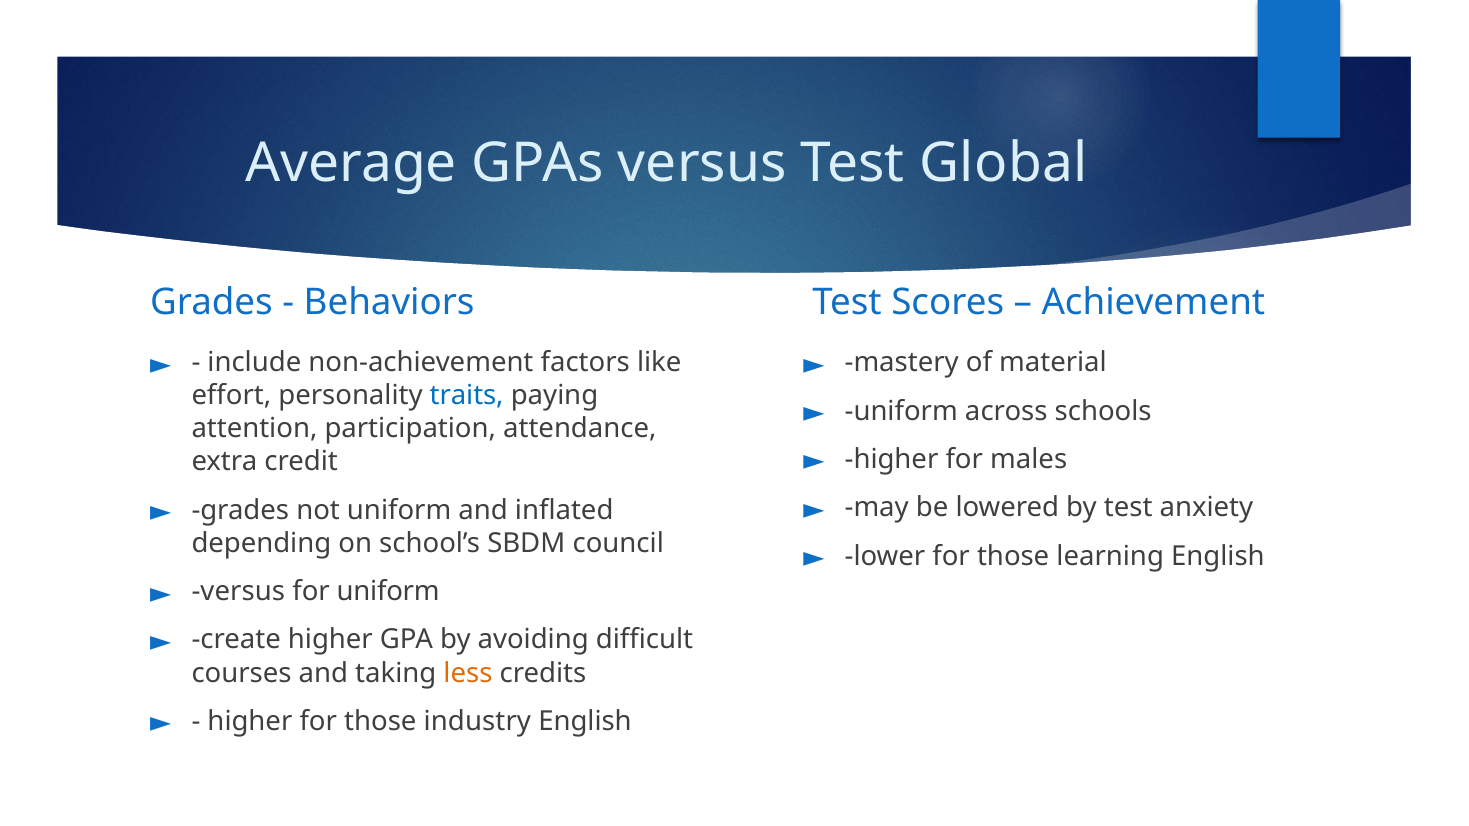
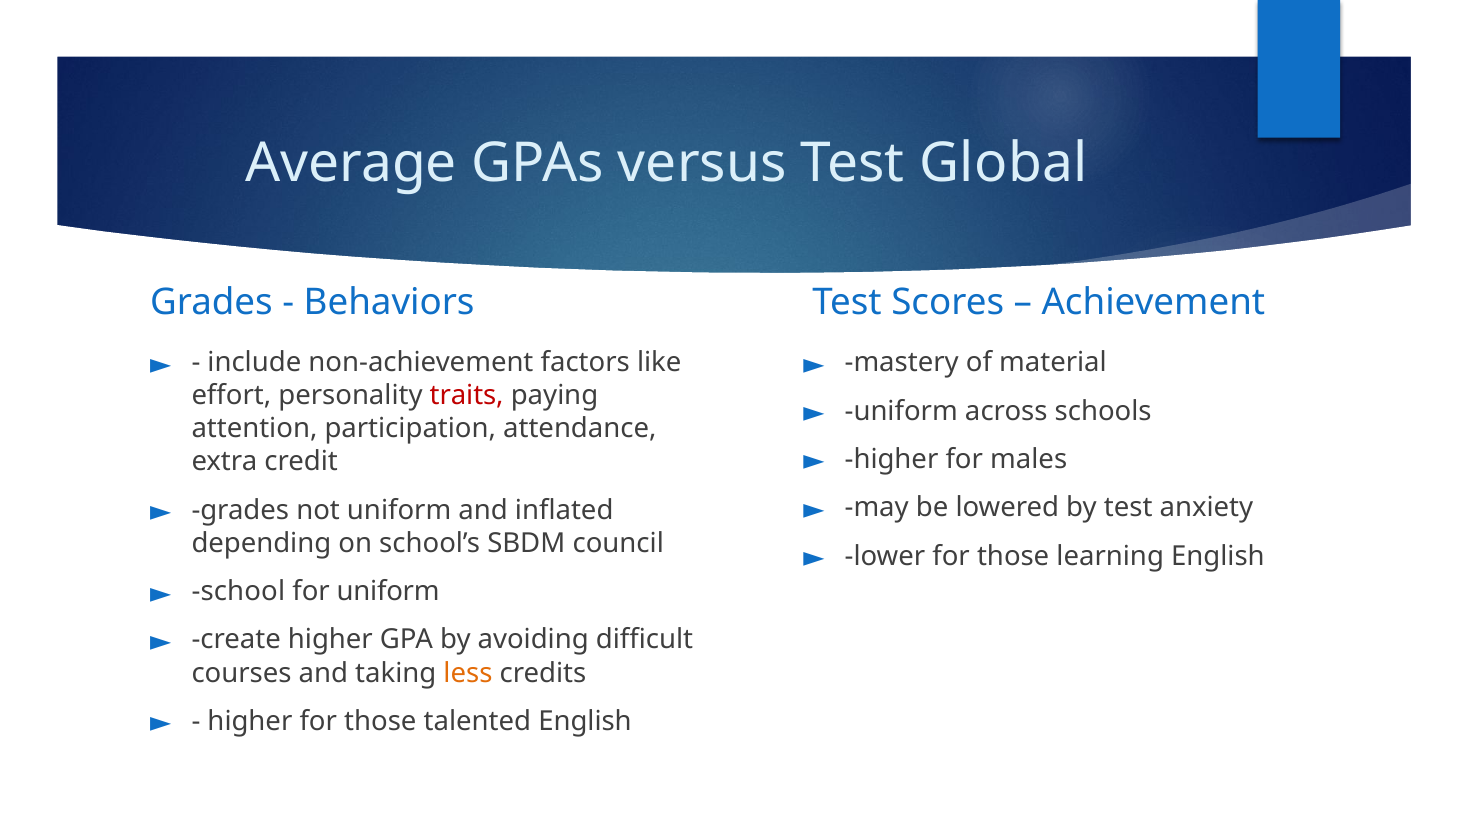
traits colour: blue -> red (467, 396)
versus: versus -> school (238, 592)
industry: industry -> talented (477, 722)
